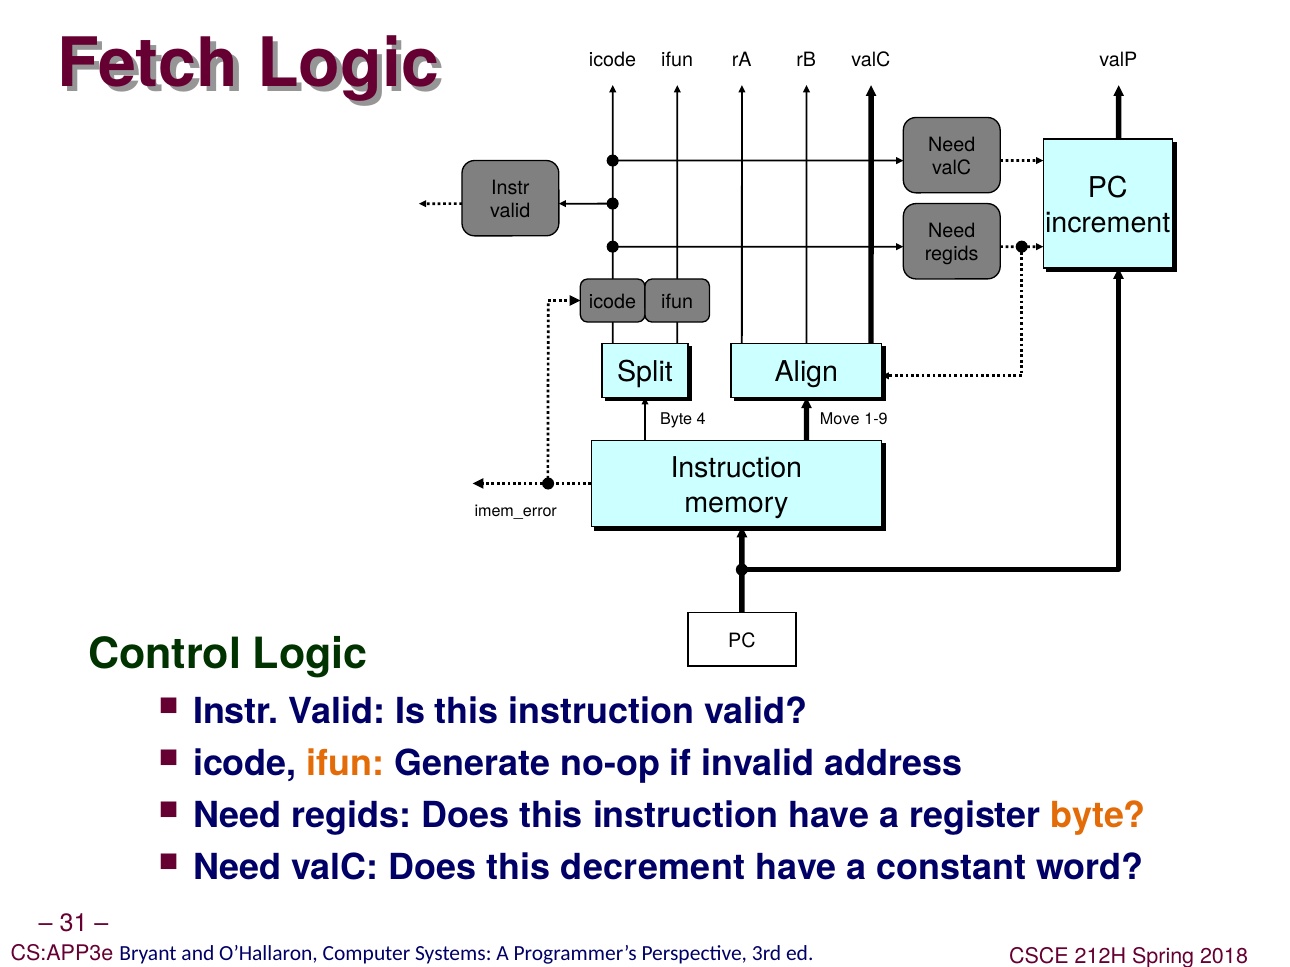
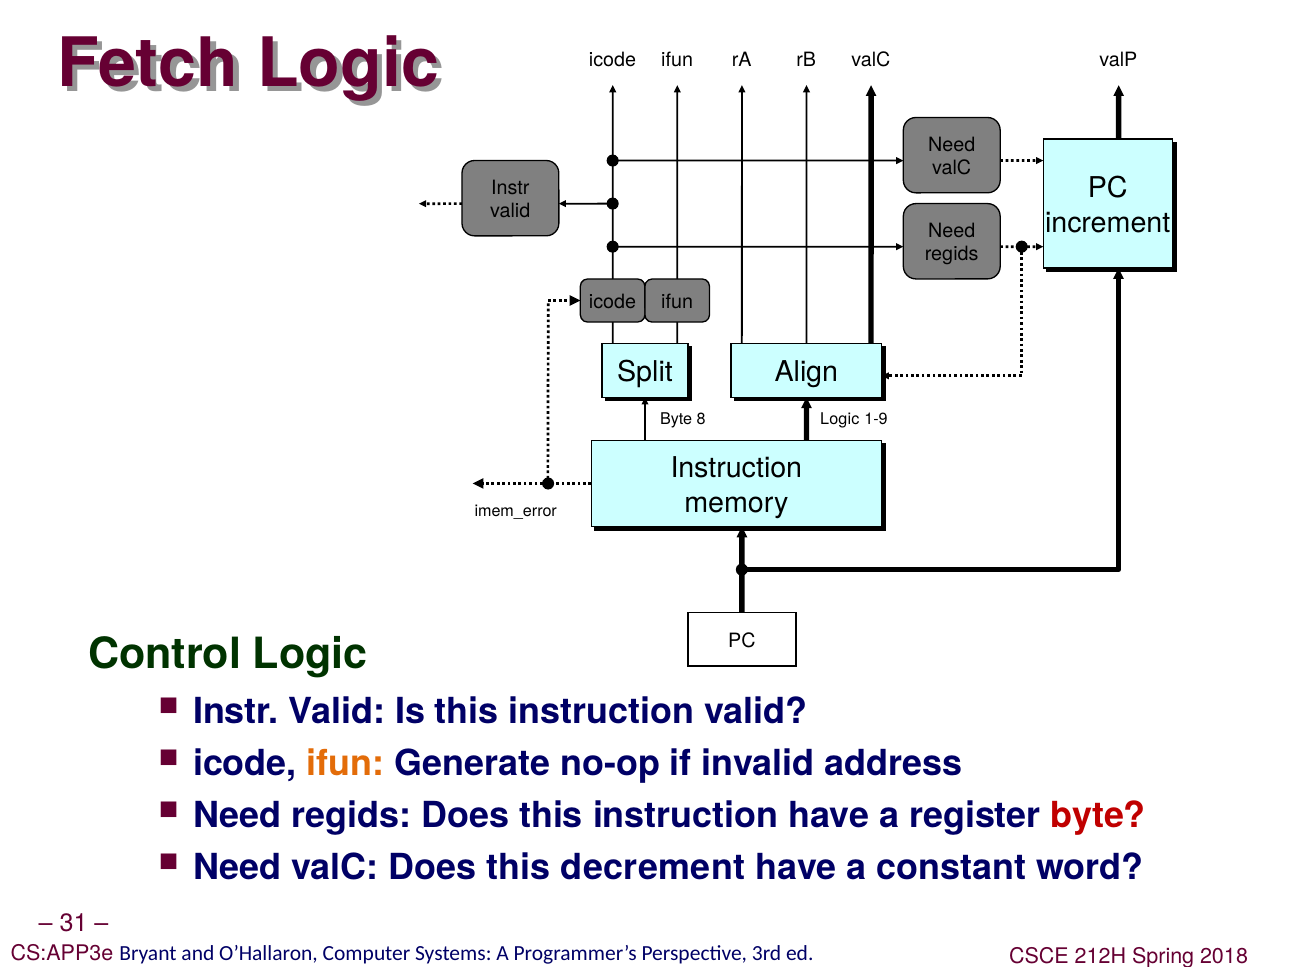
4: 4 -> 8 (701, 419)
Move: Move -> Logic (840, 419)
byte colour: orange -> red (1098, 816)
